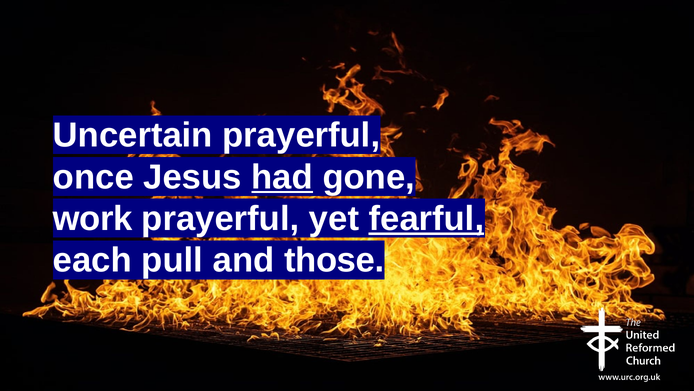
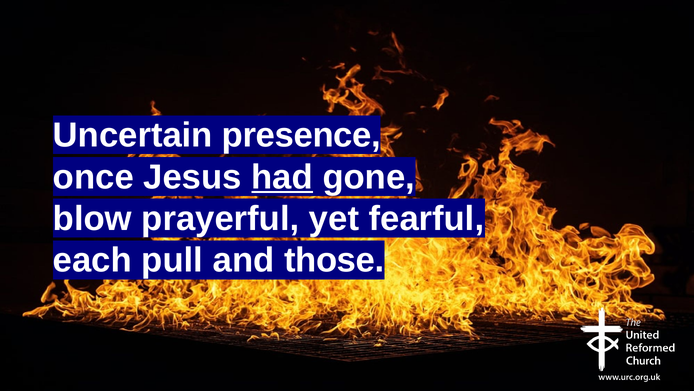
Uncertain prayerful: prayerful -> presence (301, 135)
work: work -> blow (92, 218)
fearful underline: present -> none (426, 218)
